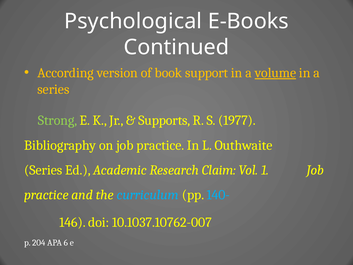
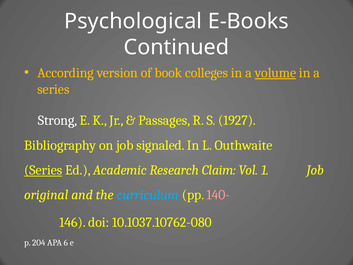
support: support -> colleges (207, 73)
Strong colour: light green -> white (58, 120)
Supports: Supports -> Passages (164, 120)
1977: 1977 -> 1927 (237, 120)
on job practice: practice -> signaled (160, 145)
Series underline: none -> present (43, 170)
practice: practice -> original (46, 195)
140- colour: light blue -> pink (218, 195)
10.1037.10762-007: 10.1037.10762-007 -> 10.1037.10762-080 (162, 222)
